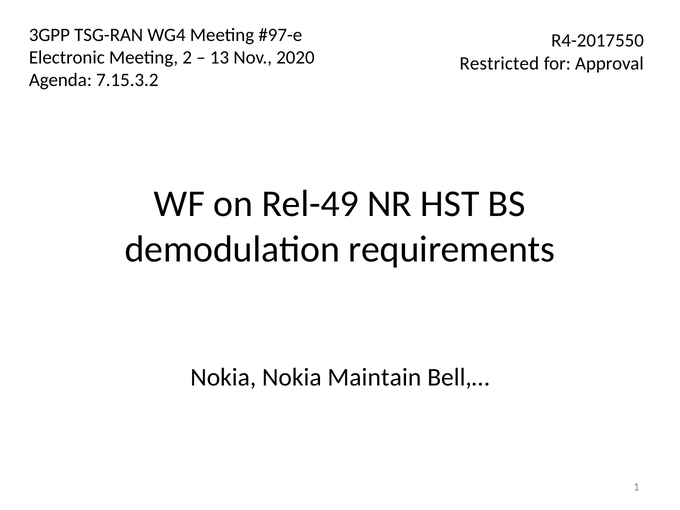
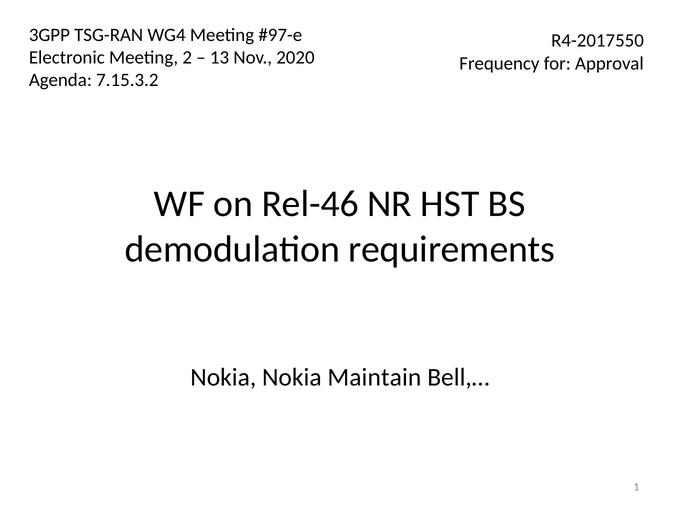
Restricted: Restricted -> Frequency (499, 63)
Rel-49: Rel-49 -> Rel-46 (310, 204)
